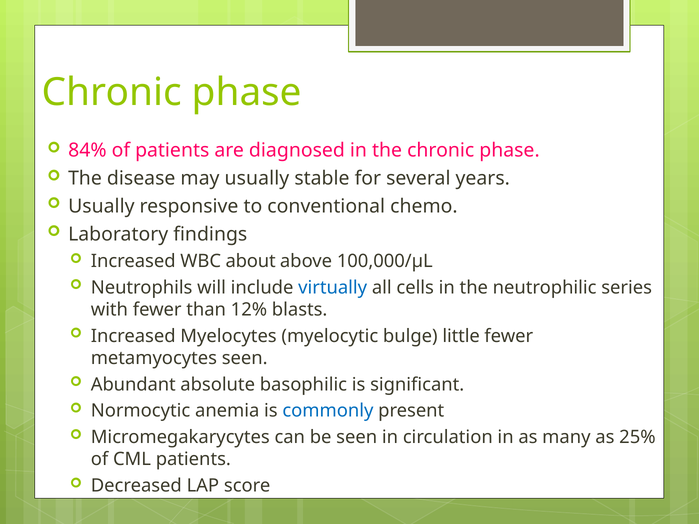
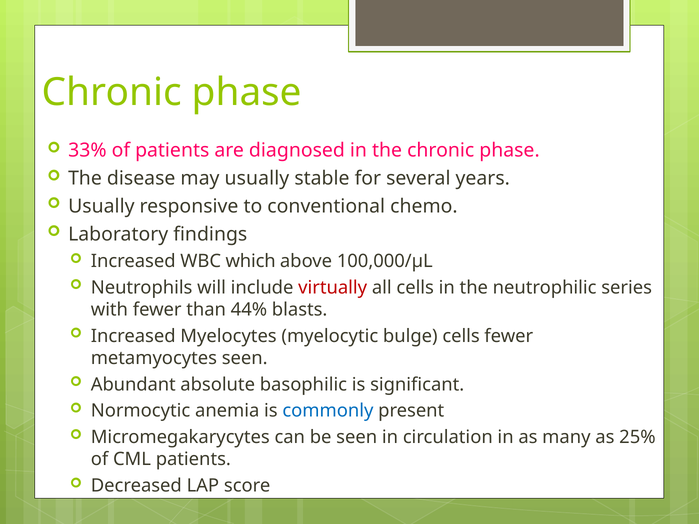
84%: 84% -> 33% (87, 150)
about: about -> which (251, 261)
virtually colour: blue -> red (333, 288)
12%: 12% -> 44% (249, 310)
bulge little: little -> cells (461, 336)
